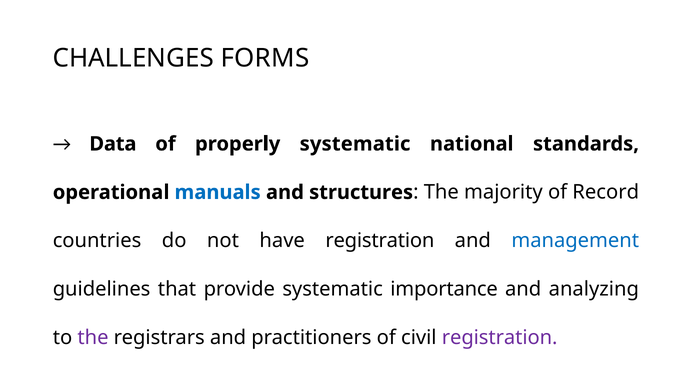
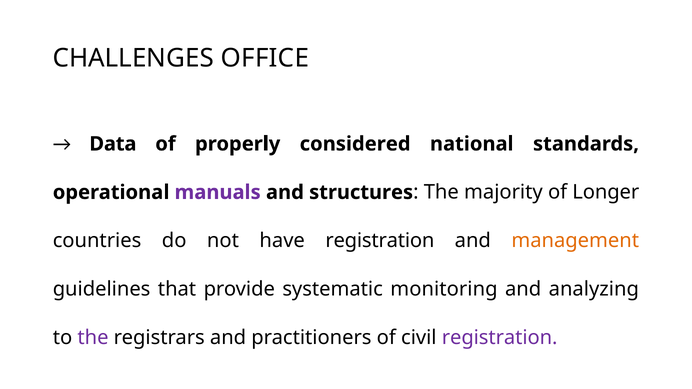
FORMS: FORMS -> OFFICE (265, 58)
properly systematic: systematic -> considered (355, 144)
manuals colour: blue -> purple (218, 192)
Record: Record -> Longer (606, 192)
management colour: blue -> orange (575, 241)
importance: importance -> monitoring (444, 289)
